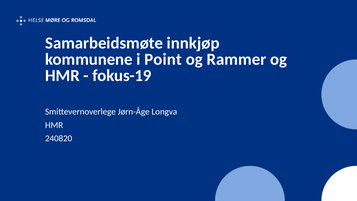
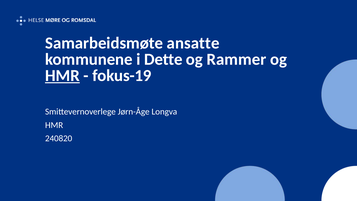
innkjøp: innkjøp -> ansatte (193, 43)
Point: Point -> Dette (163, 59)
HMR underline: none -> present (62, 76)
